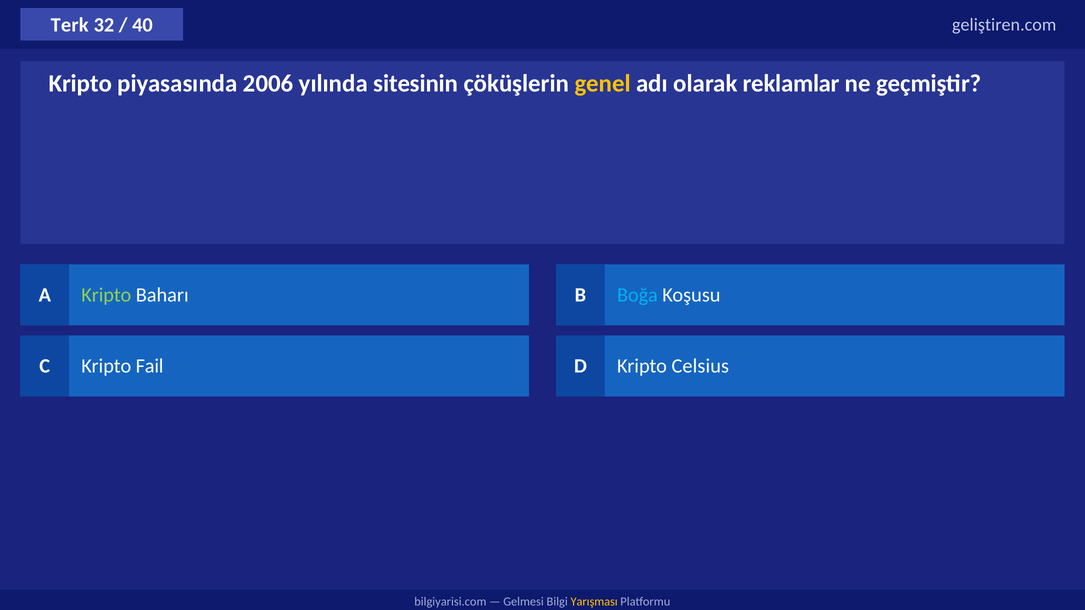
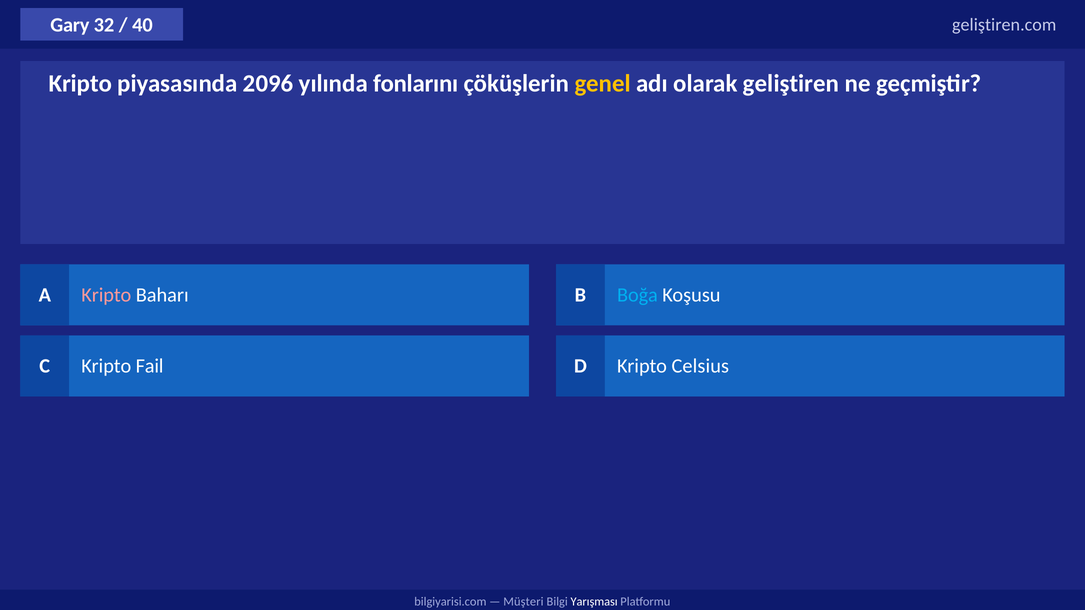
Terk: Terk -> Gary (70, 25)
2006: 2006 -> 2096 (268, 84)
sitesinin: sitesinin -> fonlarını (416, 84)
reklamlar: reklamlar -> geliştiren (791, 84)
Kripto colour: light green -> pink (106, 295)
Gelmesi: Gelmesi -> Müşteri (523, 602)
Yarışması colour: yellow -> white (594, 602)
